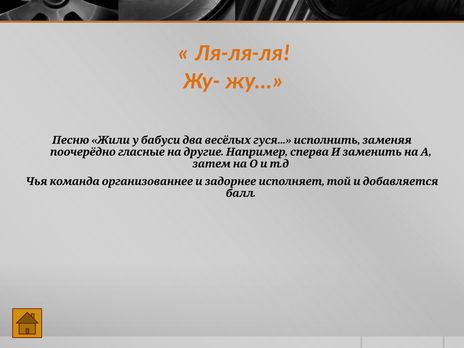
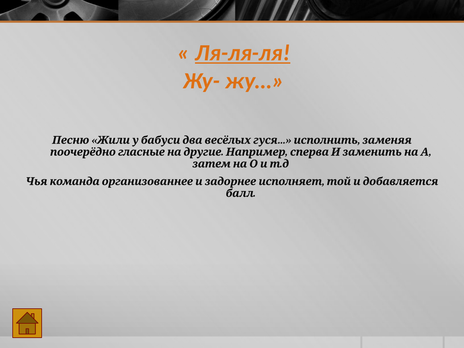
Ля-ля-ля underline: none -> present (243, 53)
